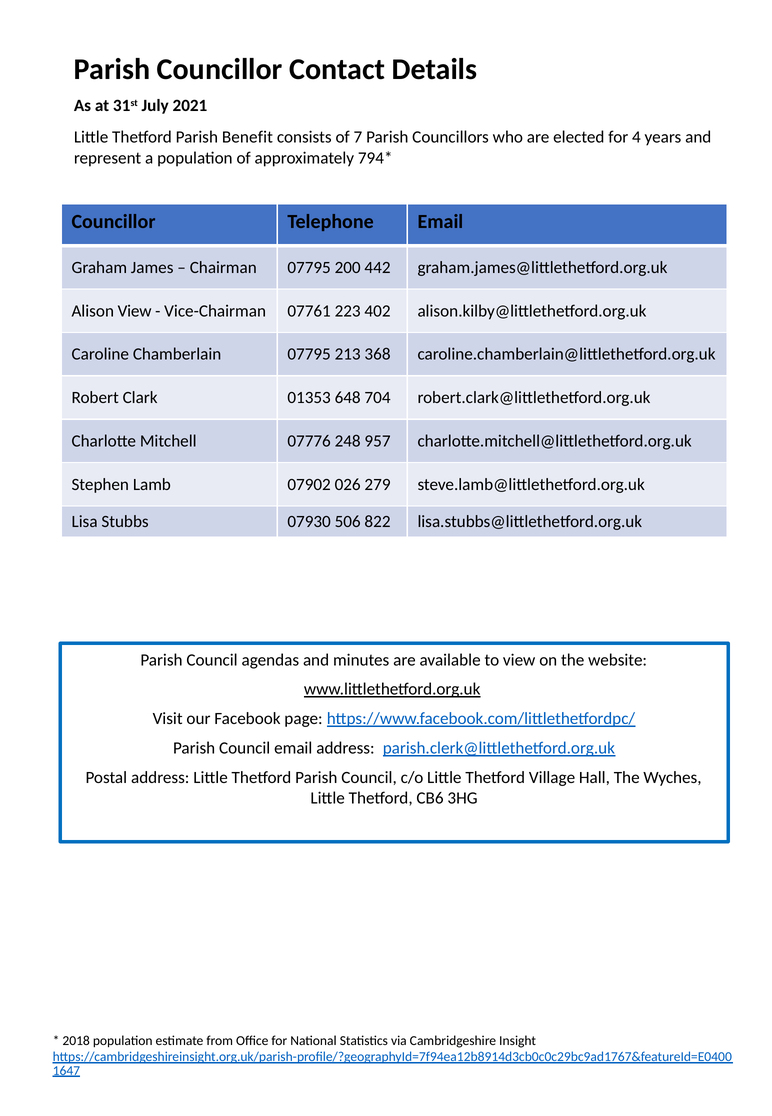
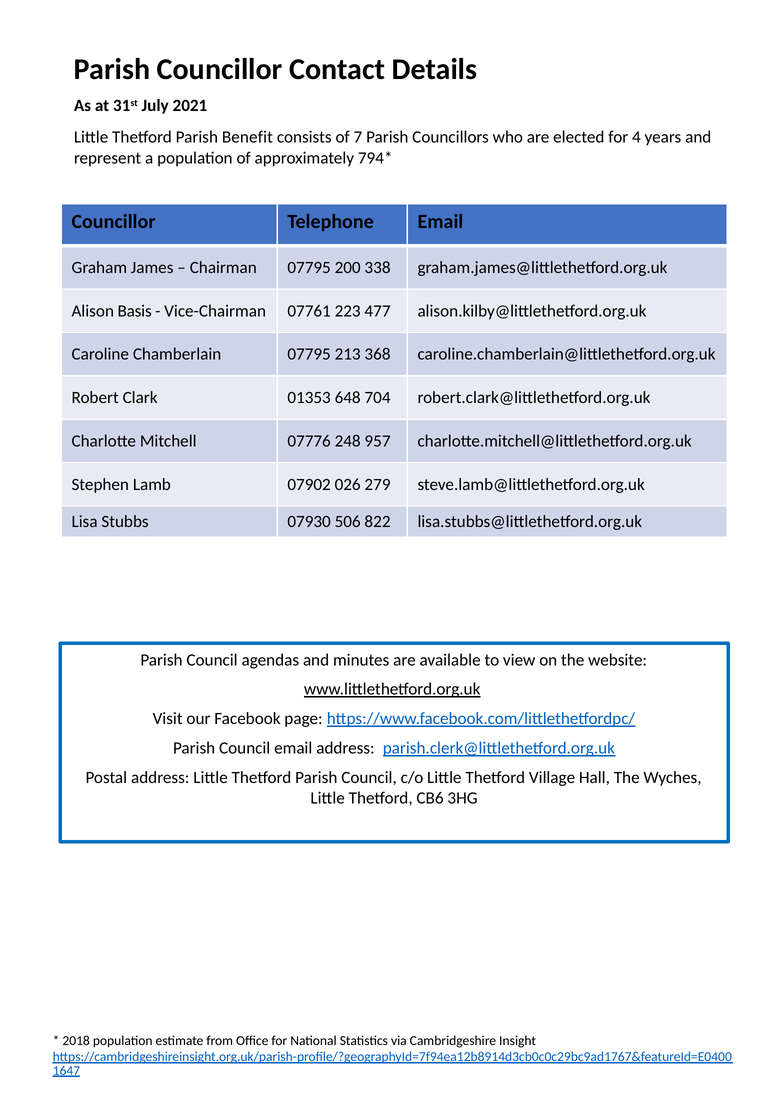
442: 442 -> 338 (378, 267)
Alison View: View -> Basis (135, 311)
402: 402 -> 477 (378, 311)
